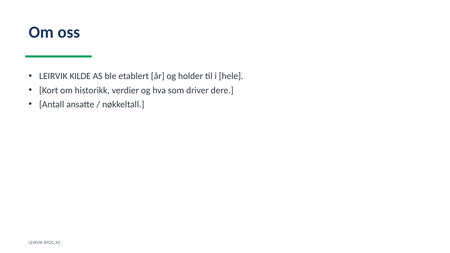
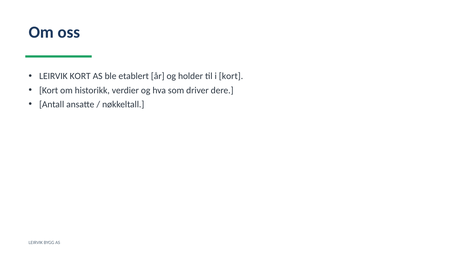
LEIRVIK KILDE: KILDE -> KORT (80, 76)
i hele: hele -> kort (231, 76)
